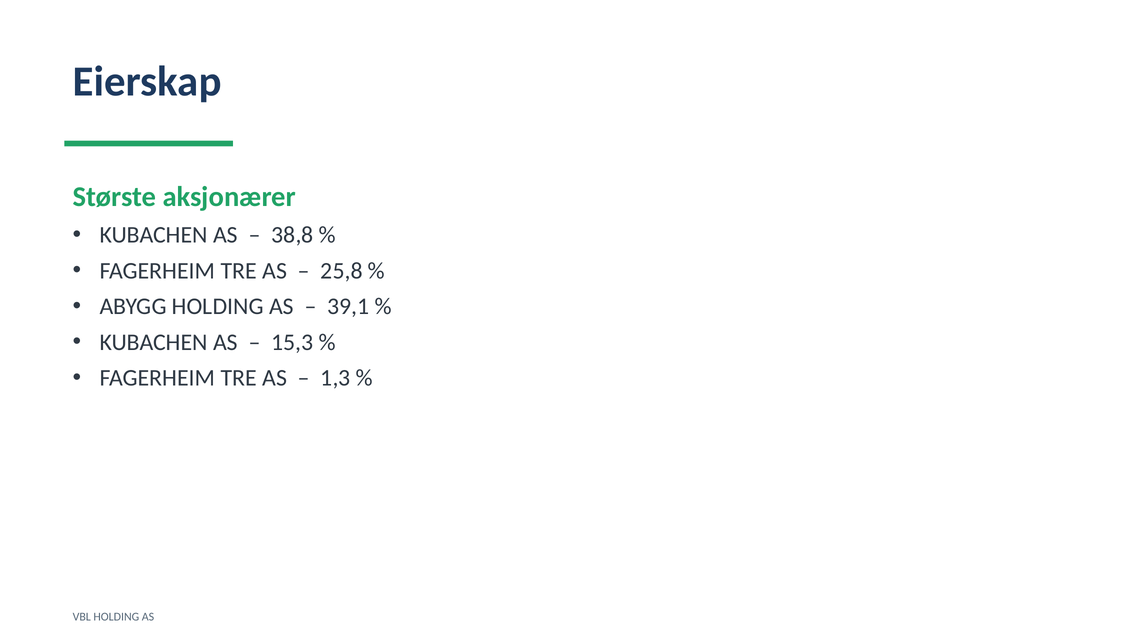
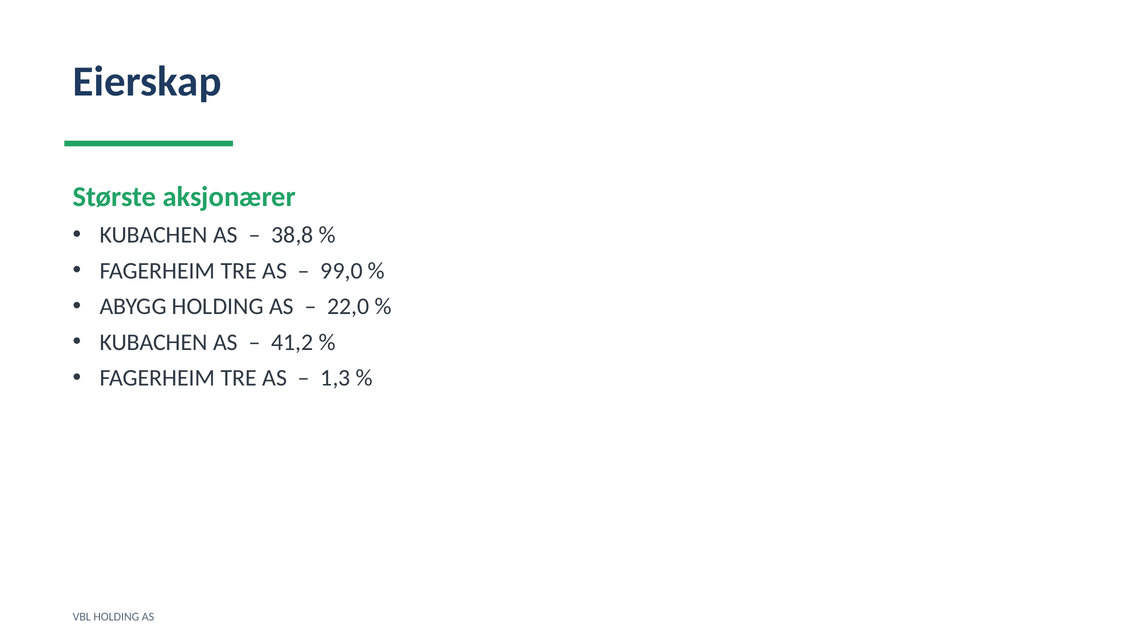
25,8: 25,8 -> 99,0 (342, 271)
39,1: 39,1 -> 22,0 (348, 307)
15,3: 15,3 -> 41,2 (292, 342)
